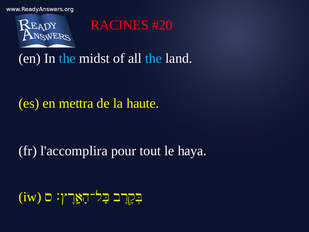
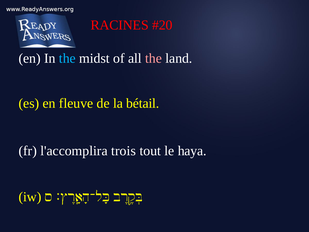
the colour: light blue -> pink (154, 58)
mettra: mettra -> fleuve (76, 103)
haute: haute -> bétail (143, 103)
pour: pour -> trois (124, 151)
